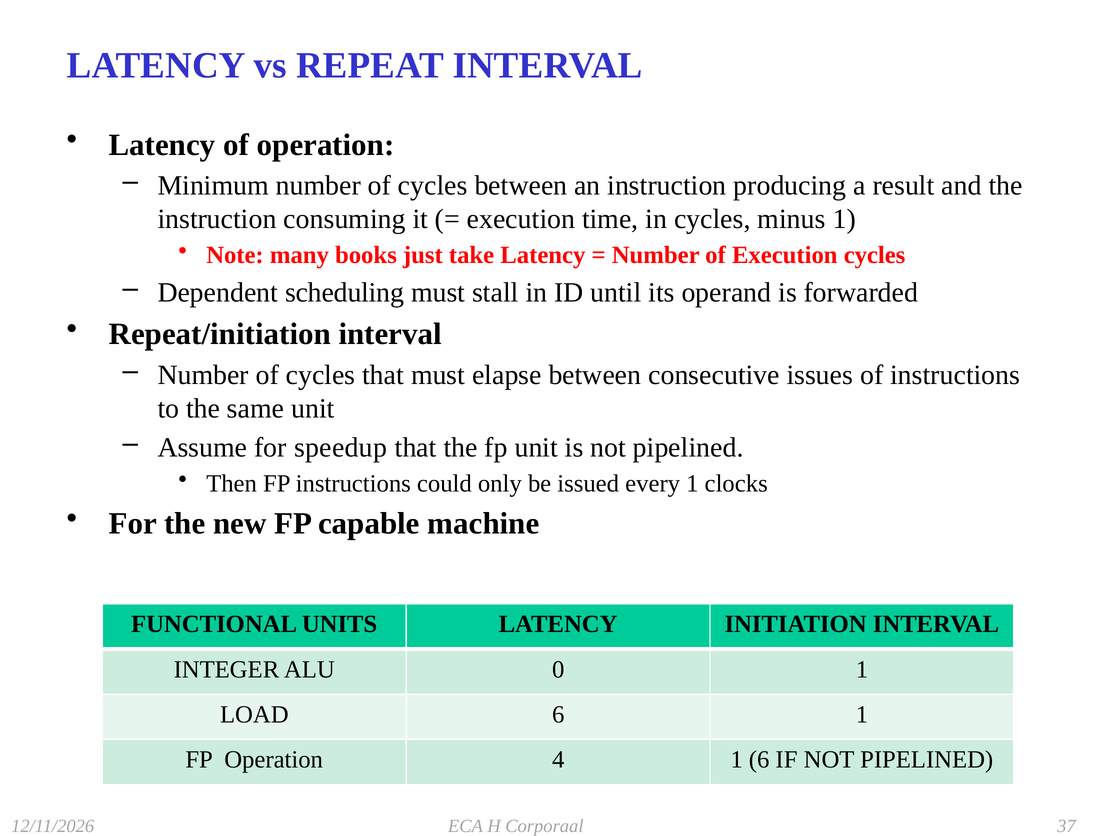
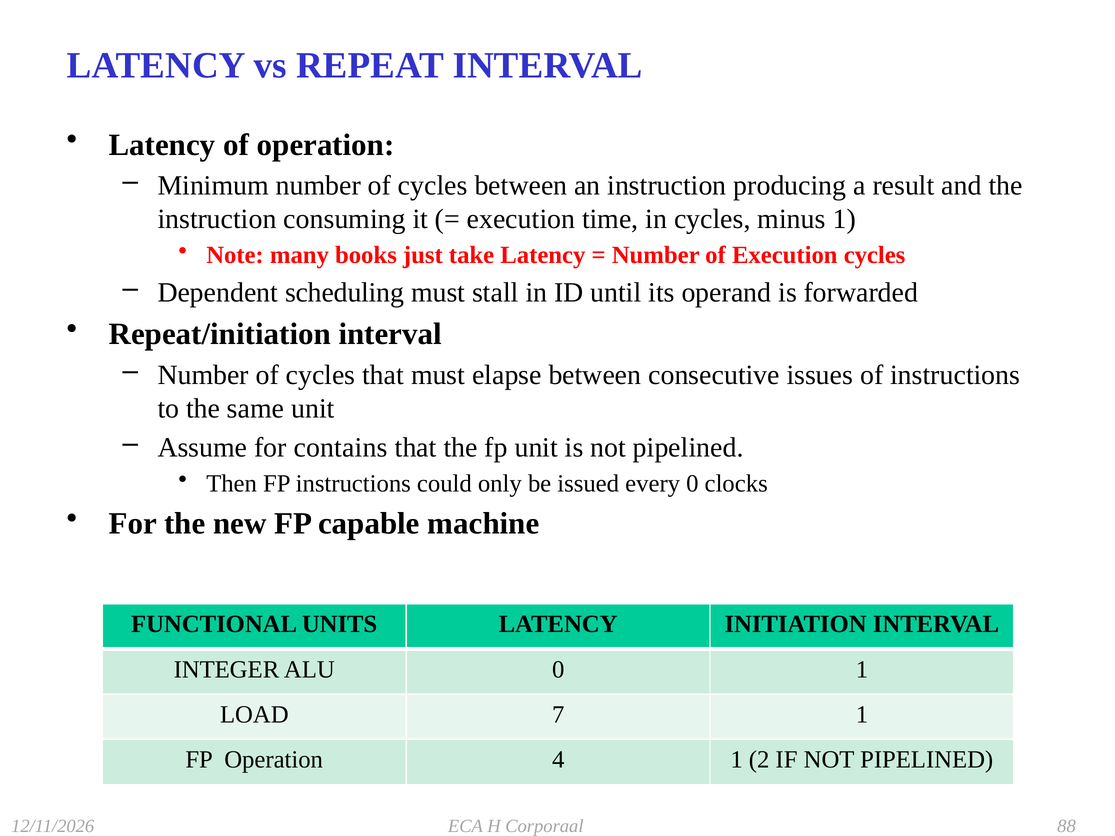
speedup: speedup -> contains (341, 448)
every 1: 1 -> 0 (692, 484)
LOAD 6: 6 -> 7 (558, 715)
1 6: 6 -> 2 (759, 760)
37: 37 -> 88 (1067, 826)
